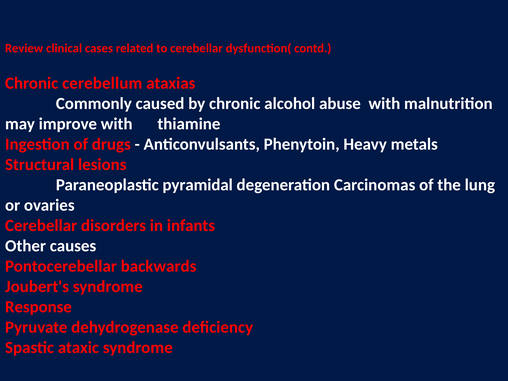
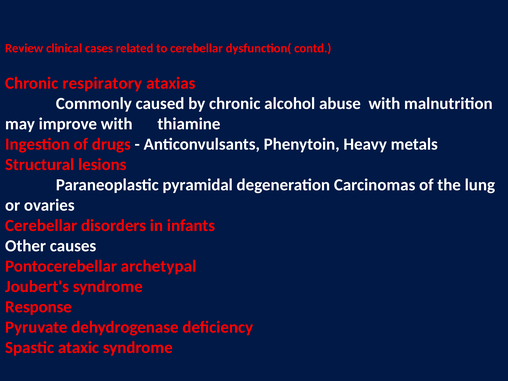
cerebellum: cerebellum -> respiratory (102, 83)
backwards: backwards -> archetypal (159, 266)
